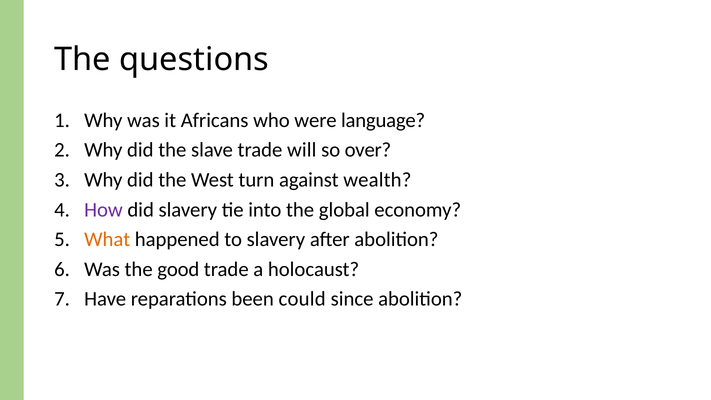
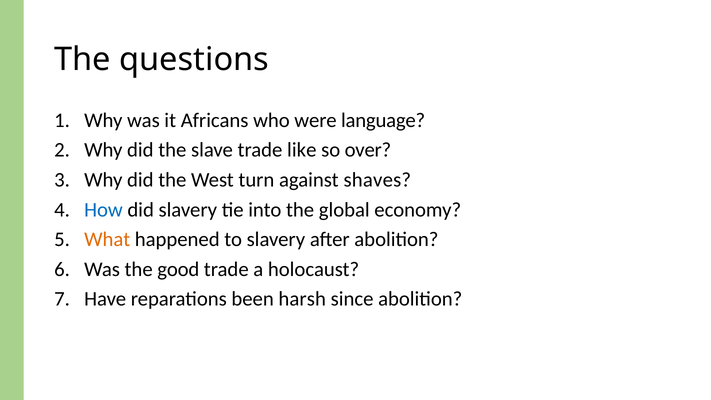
will: will -> like (302, 150)
wealth: wealth -> shaves (377, 180)
How colour: purple -> blue (103, 210)
could: could -> harsh (302, 299)
